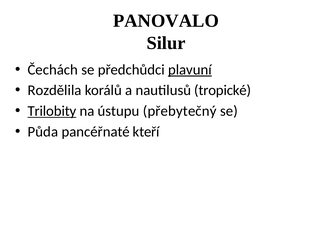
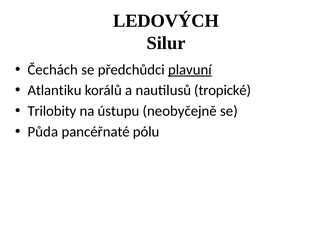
PANOVALO: PANOVALO -> LEDOVÝCH (166, 21)
Rozdělila: Rozdělila -> Atlantiku (55, 90)
Trilobity underline: present -> none (52, 111)
přebytečný: přebytečný -> neobyčejně (180, 111)
kteří: kteří -> pólu (146, 132)
